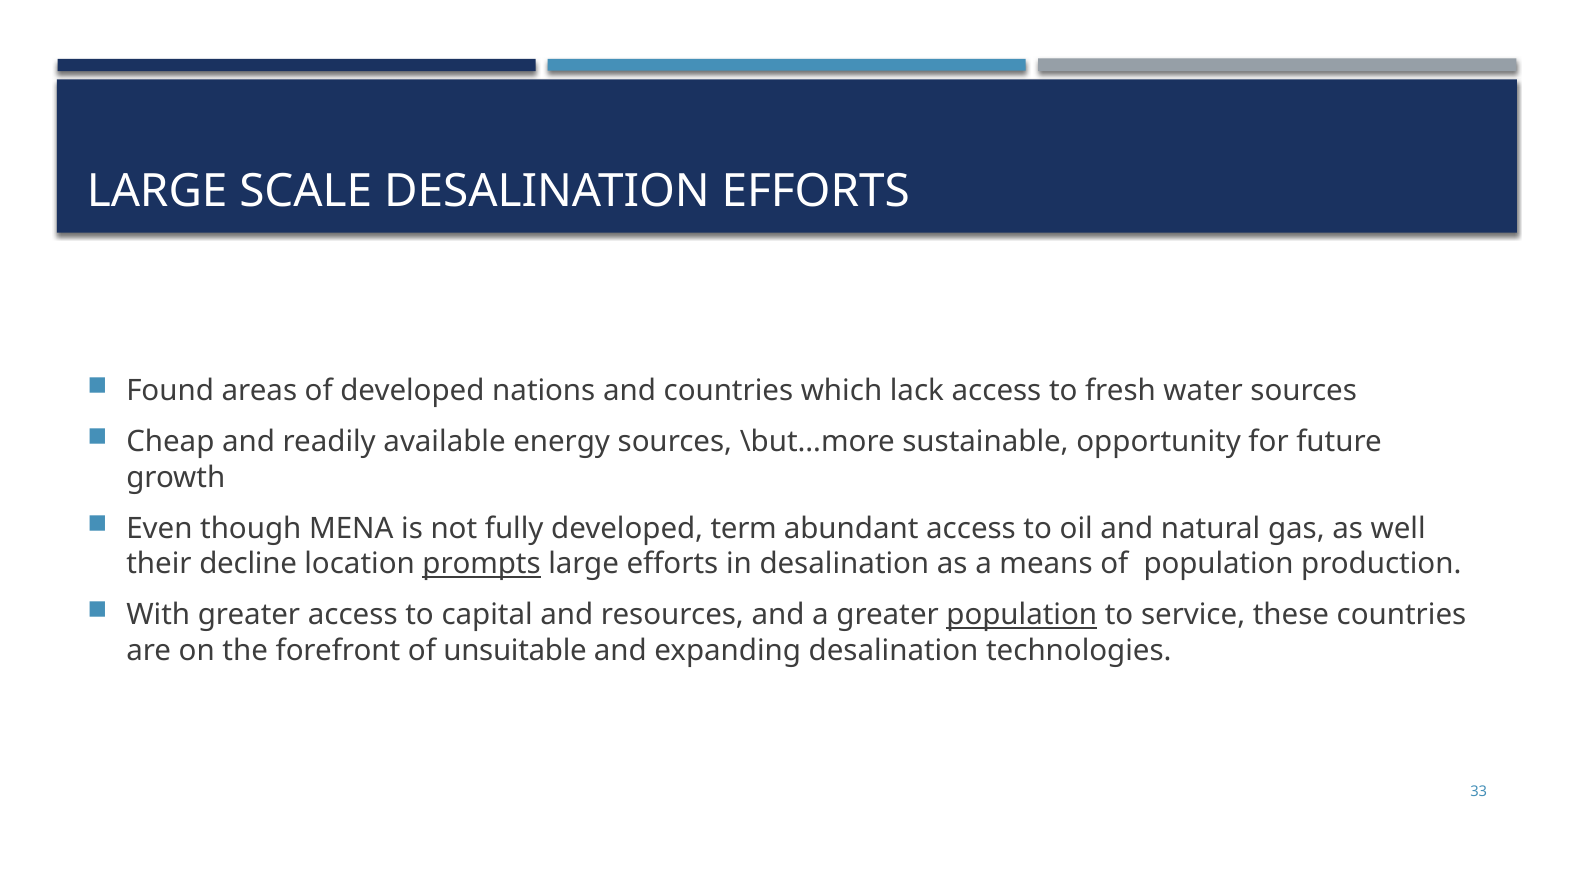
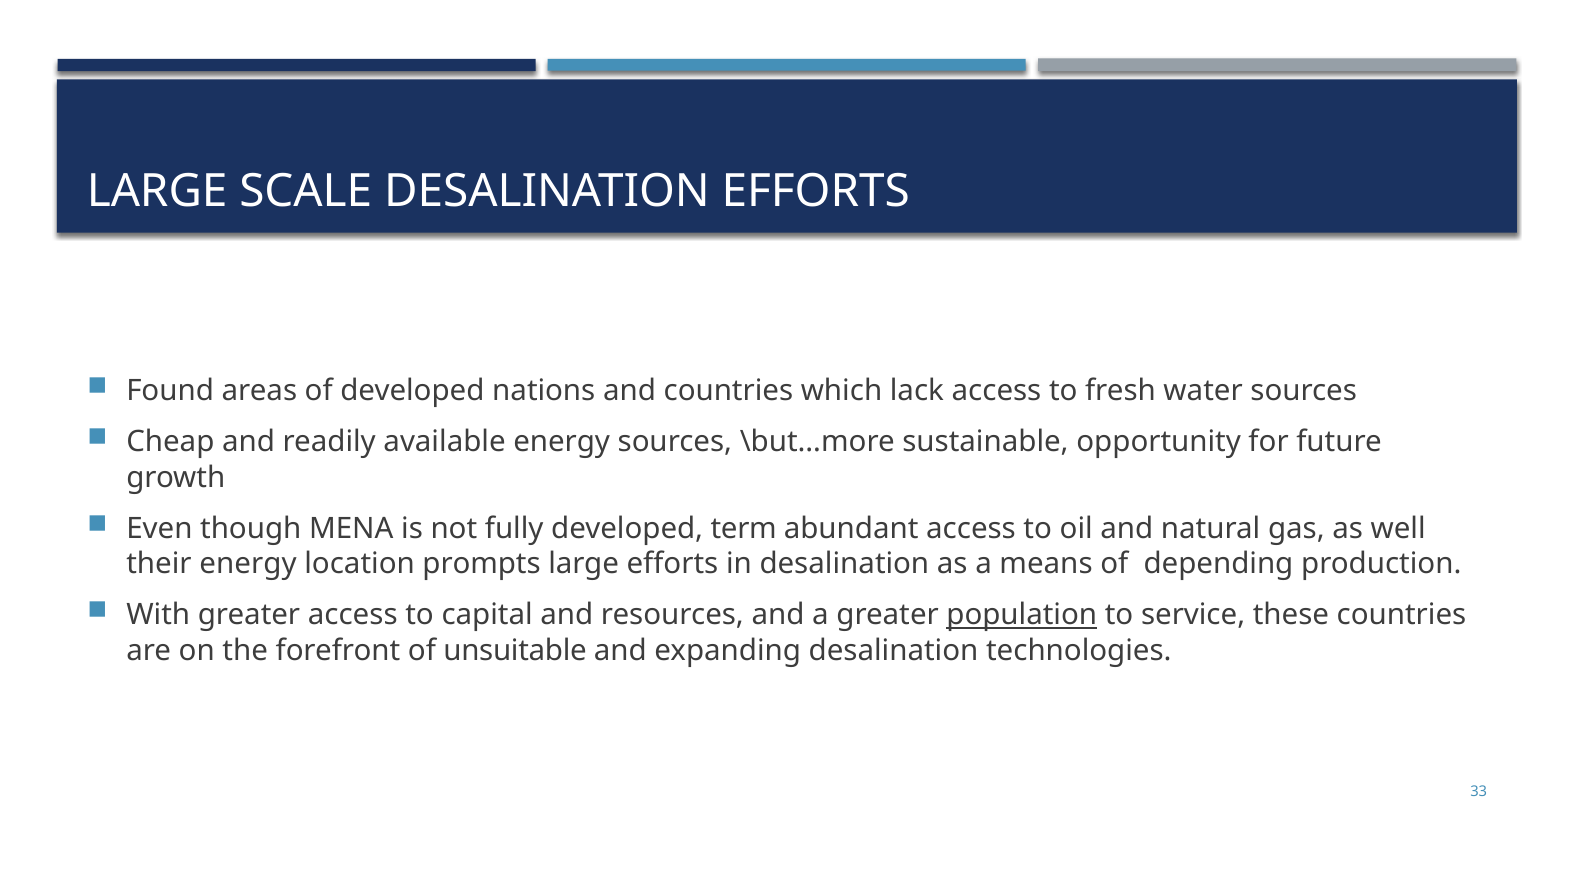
their decline: decline -> energy (248, 564)
prompts underline: present -> none (482, 564)
of population: population -> depending (1218, 564)
